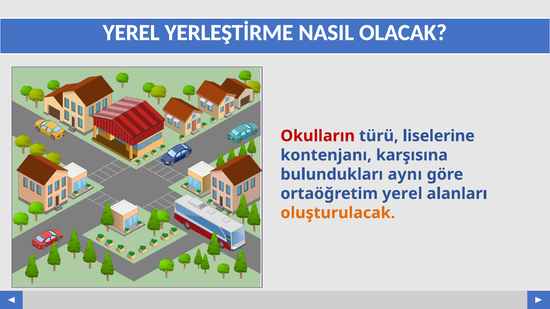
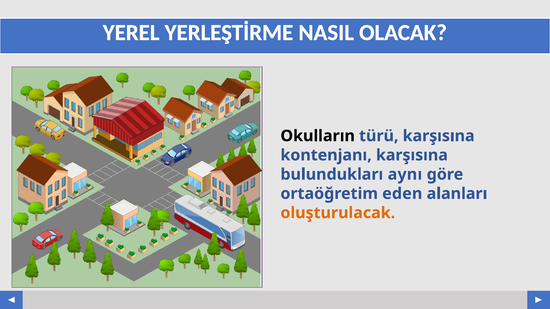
Okulların colour: red -> black (318, 136)
türü liselerine: liselerine -> karşısına (439, 136)
ortaöğretim yerel: yerel -> eden (402, 194)
